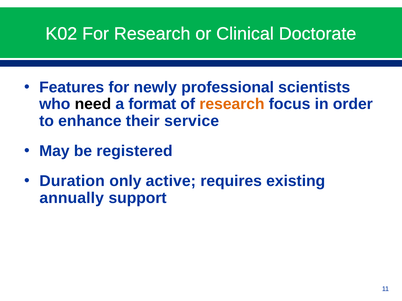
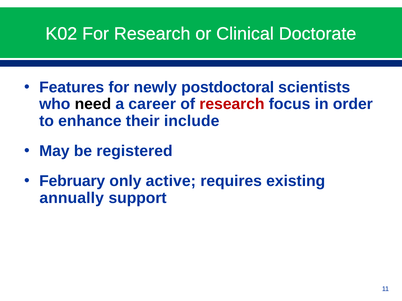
professional: professional -> postdoctoral (228, 87)
format: format -> career (152, 104)
research colour: orange -> red (232, 104)
service: service -> include (192, 121)
Duration: Duration -> February (72, 181)
